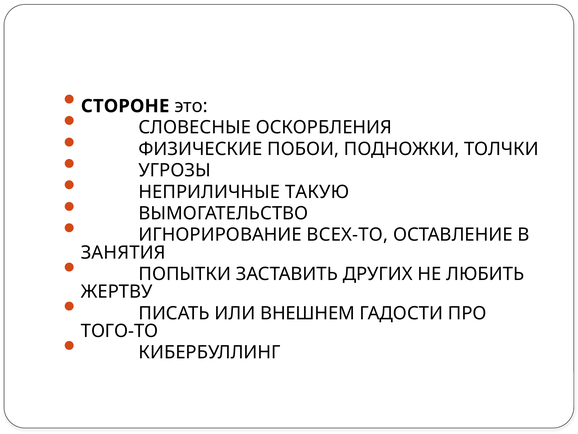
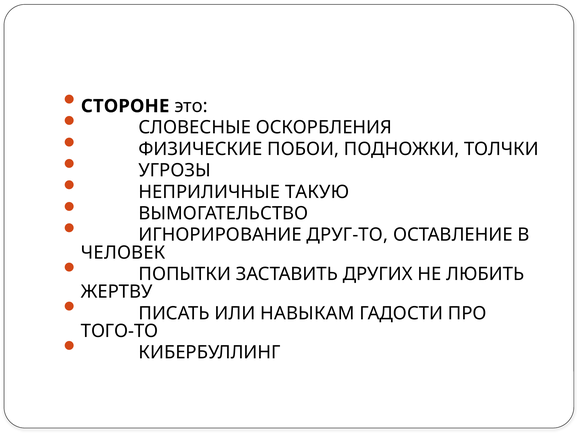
ВСЕХ-ТО: ВСЕХ-ТО -> ДРУГ-ТО (347, 235)
ЗАНЯТИЯ: ЗАНЯТИЯ -> ЧЕЛОВЕК (123, 252)
ВНЕШНЕМ: ВНЕШНЕМ -> НАВЫКАМ (307, 313)
